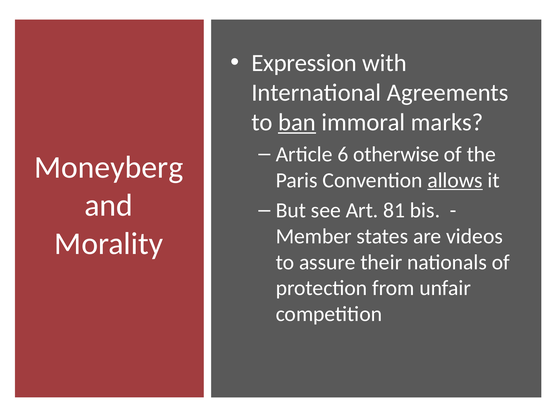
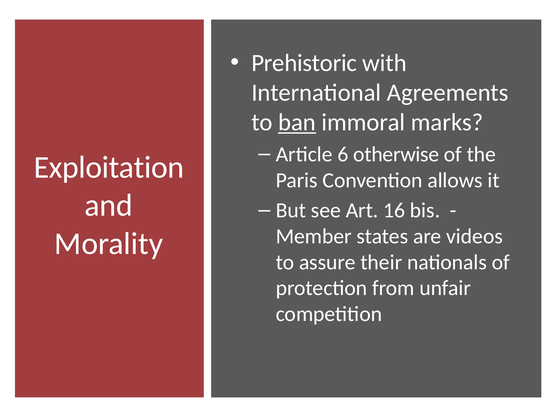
Expression: Expression -> Prehistoric (304, 63)
Moneyberg: Moneyberg -> Exploitation (109, 167)
allows underline: present -> none (455, 180)
81: 81 -> 16 (394, 210)
